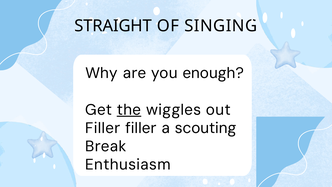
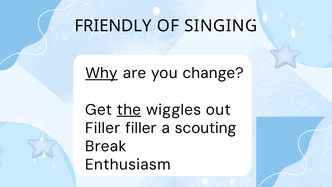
STRAIGHT: STRAIGHT -> FRIENDLY (113, 26)
Why underline: none -> present (101, 73)
enough: enough -> change (213, 73)
